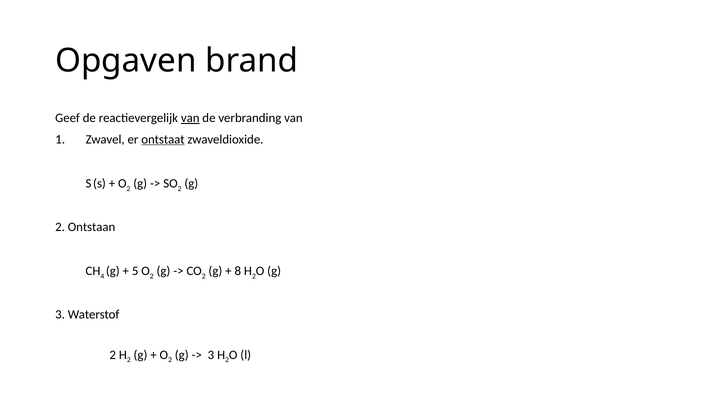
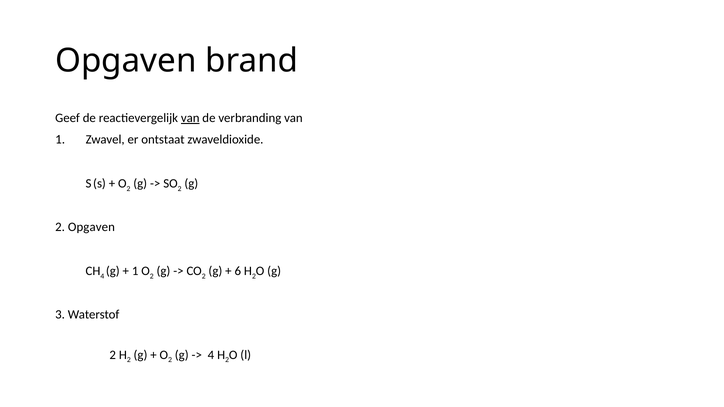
ontstaat underline: present -> none (163, 139)
2 Ontstaan: Ontstaan -> Opgaven (91, 227)
5: 5 -> 1 (135, 271)
8: 8 -> 6 (238, 271)
3: 3 -> 4 (211, 355)
